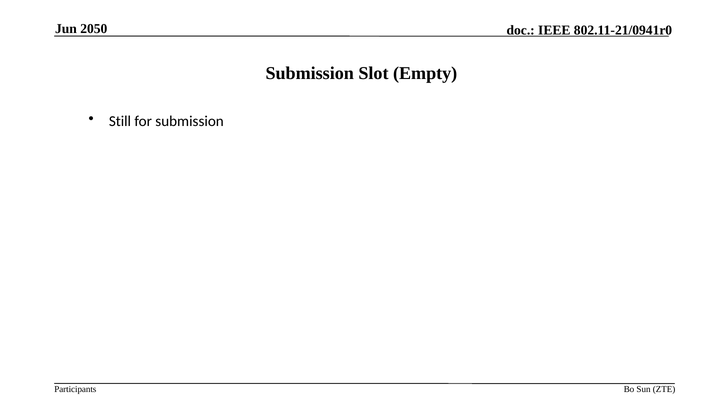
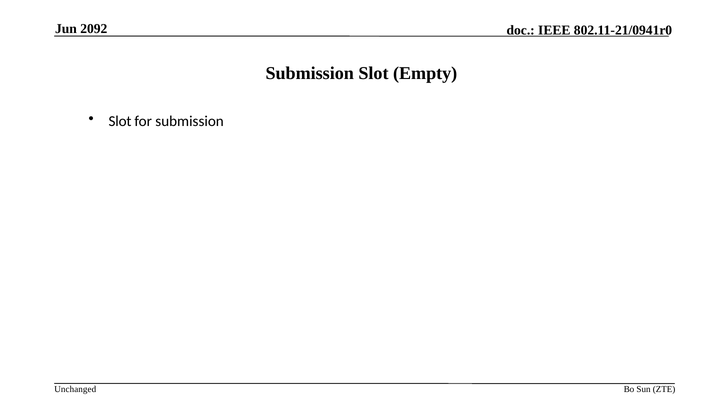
2050: 2050 -> 2092 (94, 29)
Still: Still -> Slot (120, 121)
Participants: Participants -> Unchanged (75, 390)
